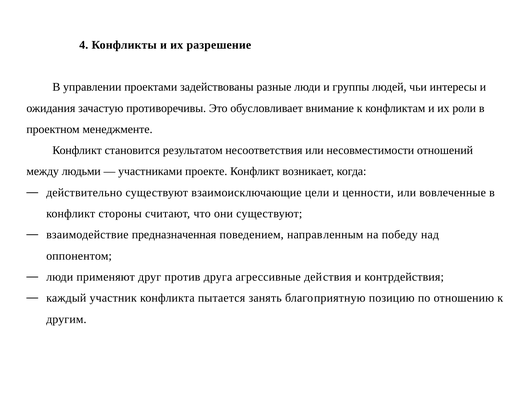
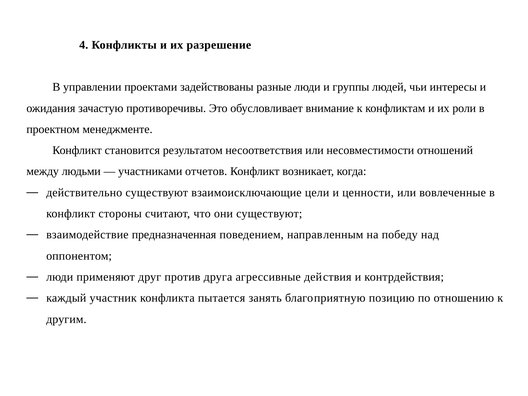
проекте: проекте -> отчетов (206, 171)
